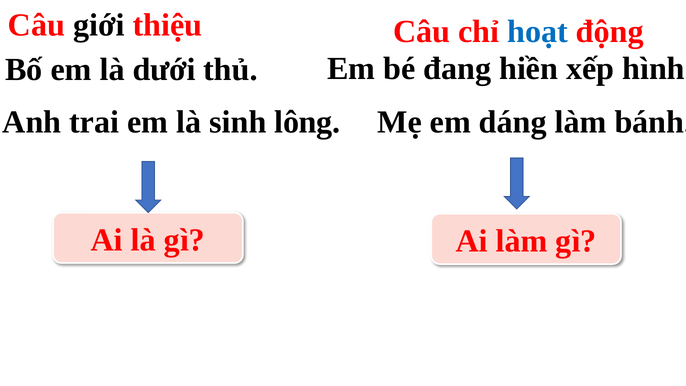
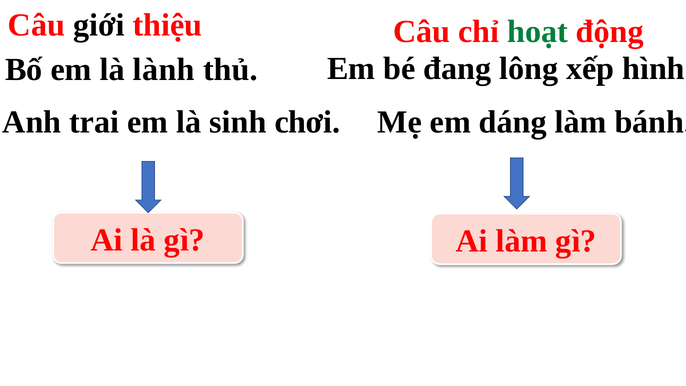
hoạt colour: blue -> green (538, 32)
dưới: dưới -> lành (164, 70)
hiền: hiền -> lông (529, 69)
lông: lông -> chơi (307, 122)
